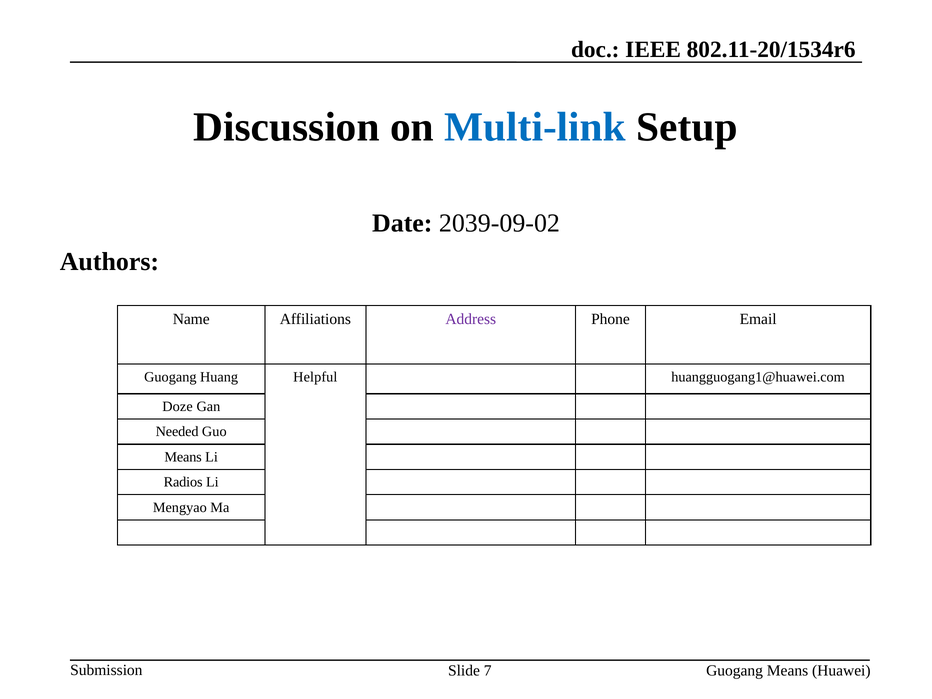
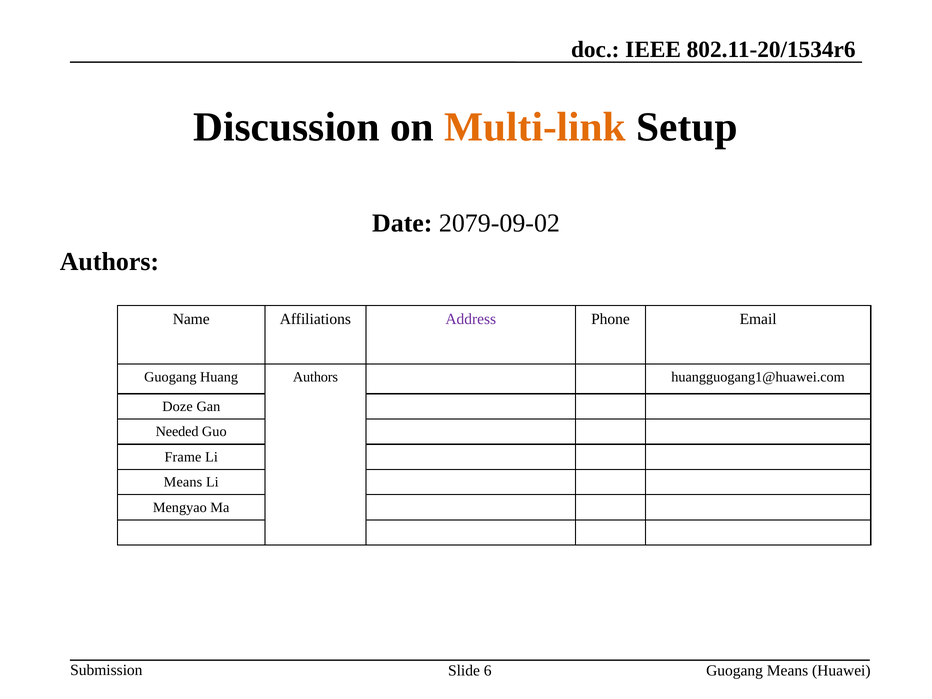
Multi-link colour: blue -> orange (535, 127)
2039-09-02: 2039-09-02 -> 2079-09-02 (499, 223)
Huang Helpful: Helpful -> Authors (315, 377)
Means: Means -> Frame (183, 457)
Radios: Radios -> Means (183, 482)
7: 7 -> 6 (488, 670)
